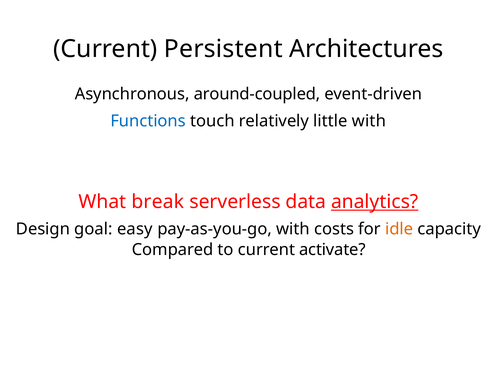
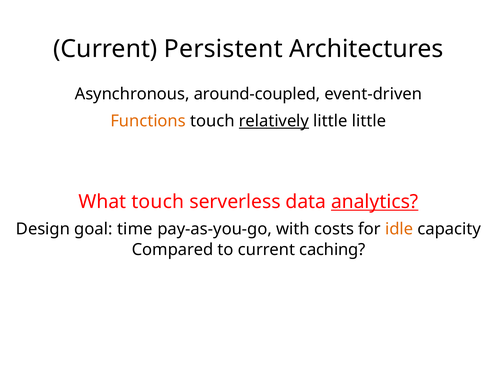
Functions colour: blue -> orange (148, 121)
relatively underline: none -> present (274, 121)
little with: with -> little (369, 121)
What break: break -> touch (158, 202)
easy: easy -> time (135, 229)
activate: activate -> caching (332, 249)
